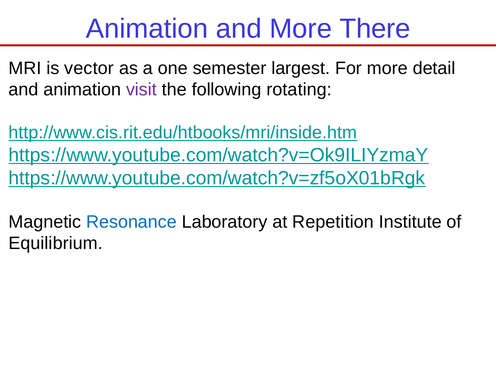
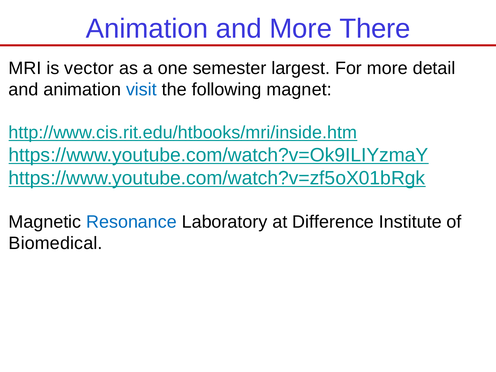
visit colour: purple -> blue (141, 90)
rotating: rotating -> magnet (299, 90)
Repetition: Repetition -> Difference (333, 222)
Equilibrium: Equilibrium -> Biomedical (56, 243)
